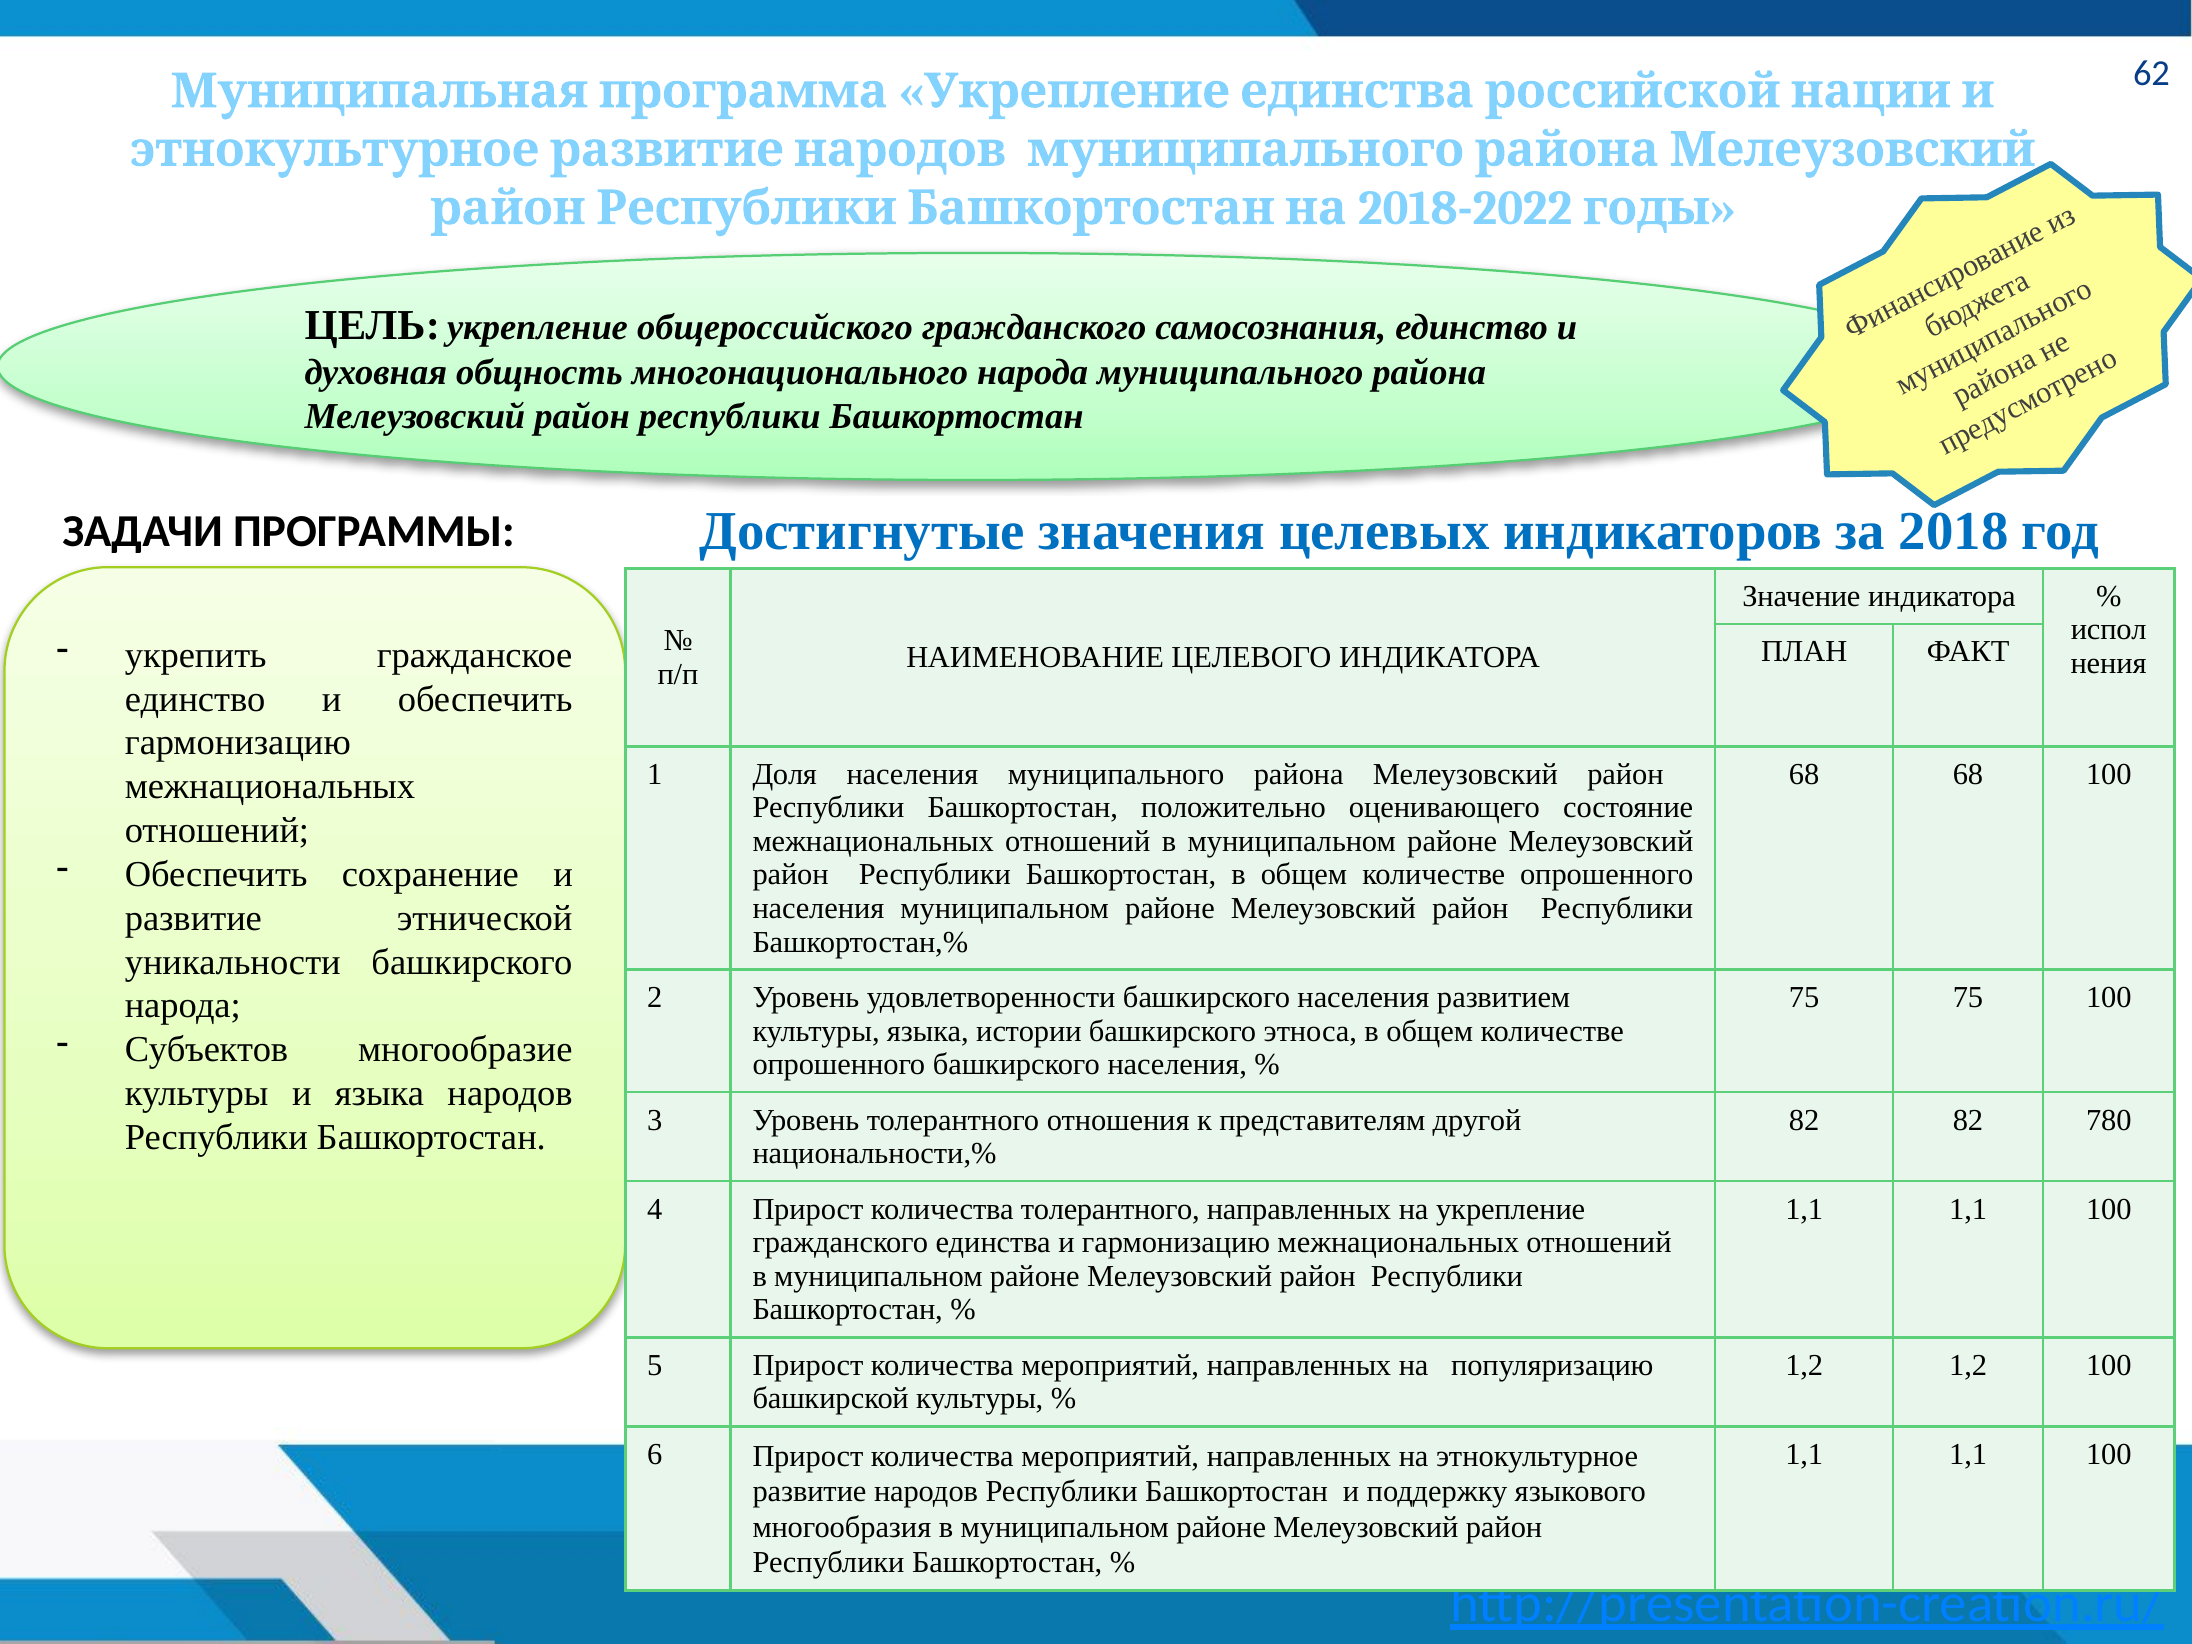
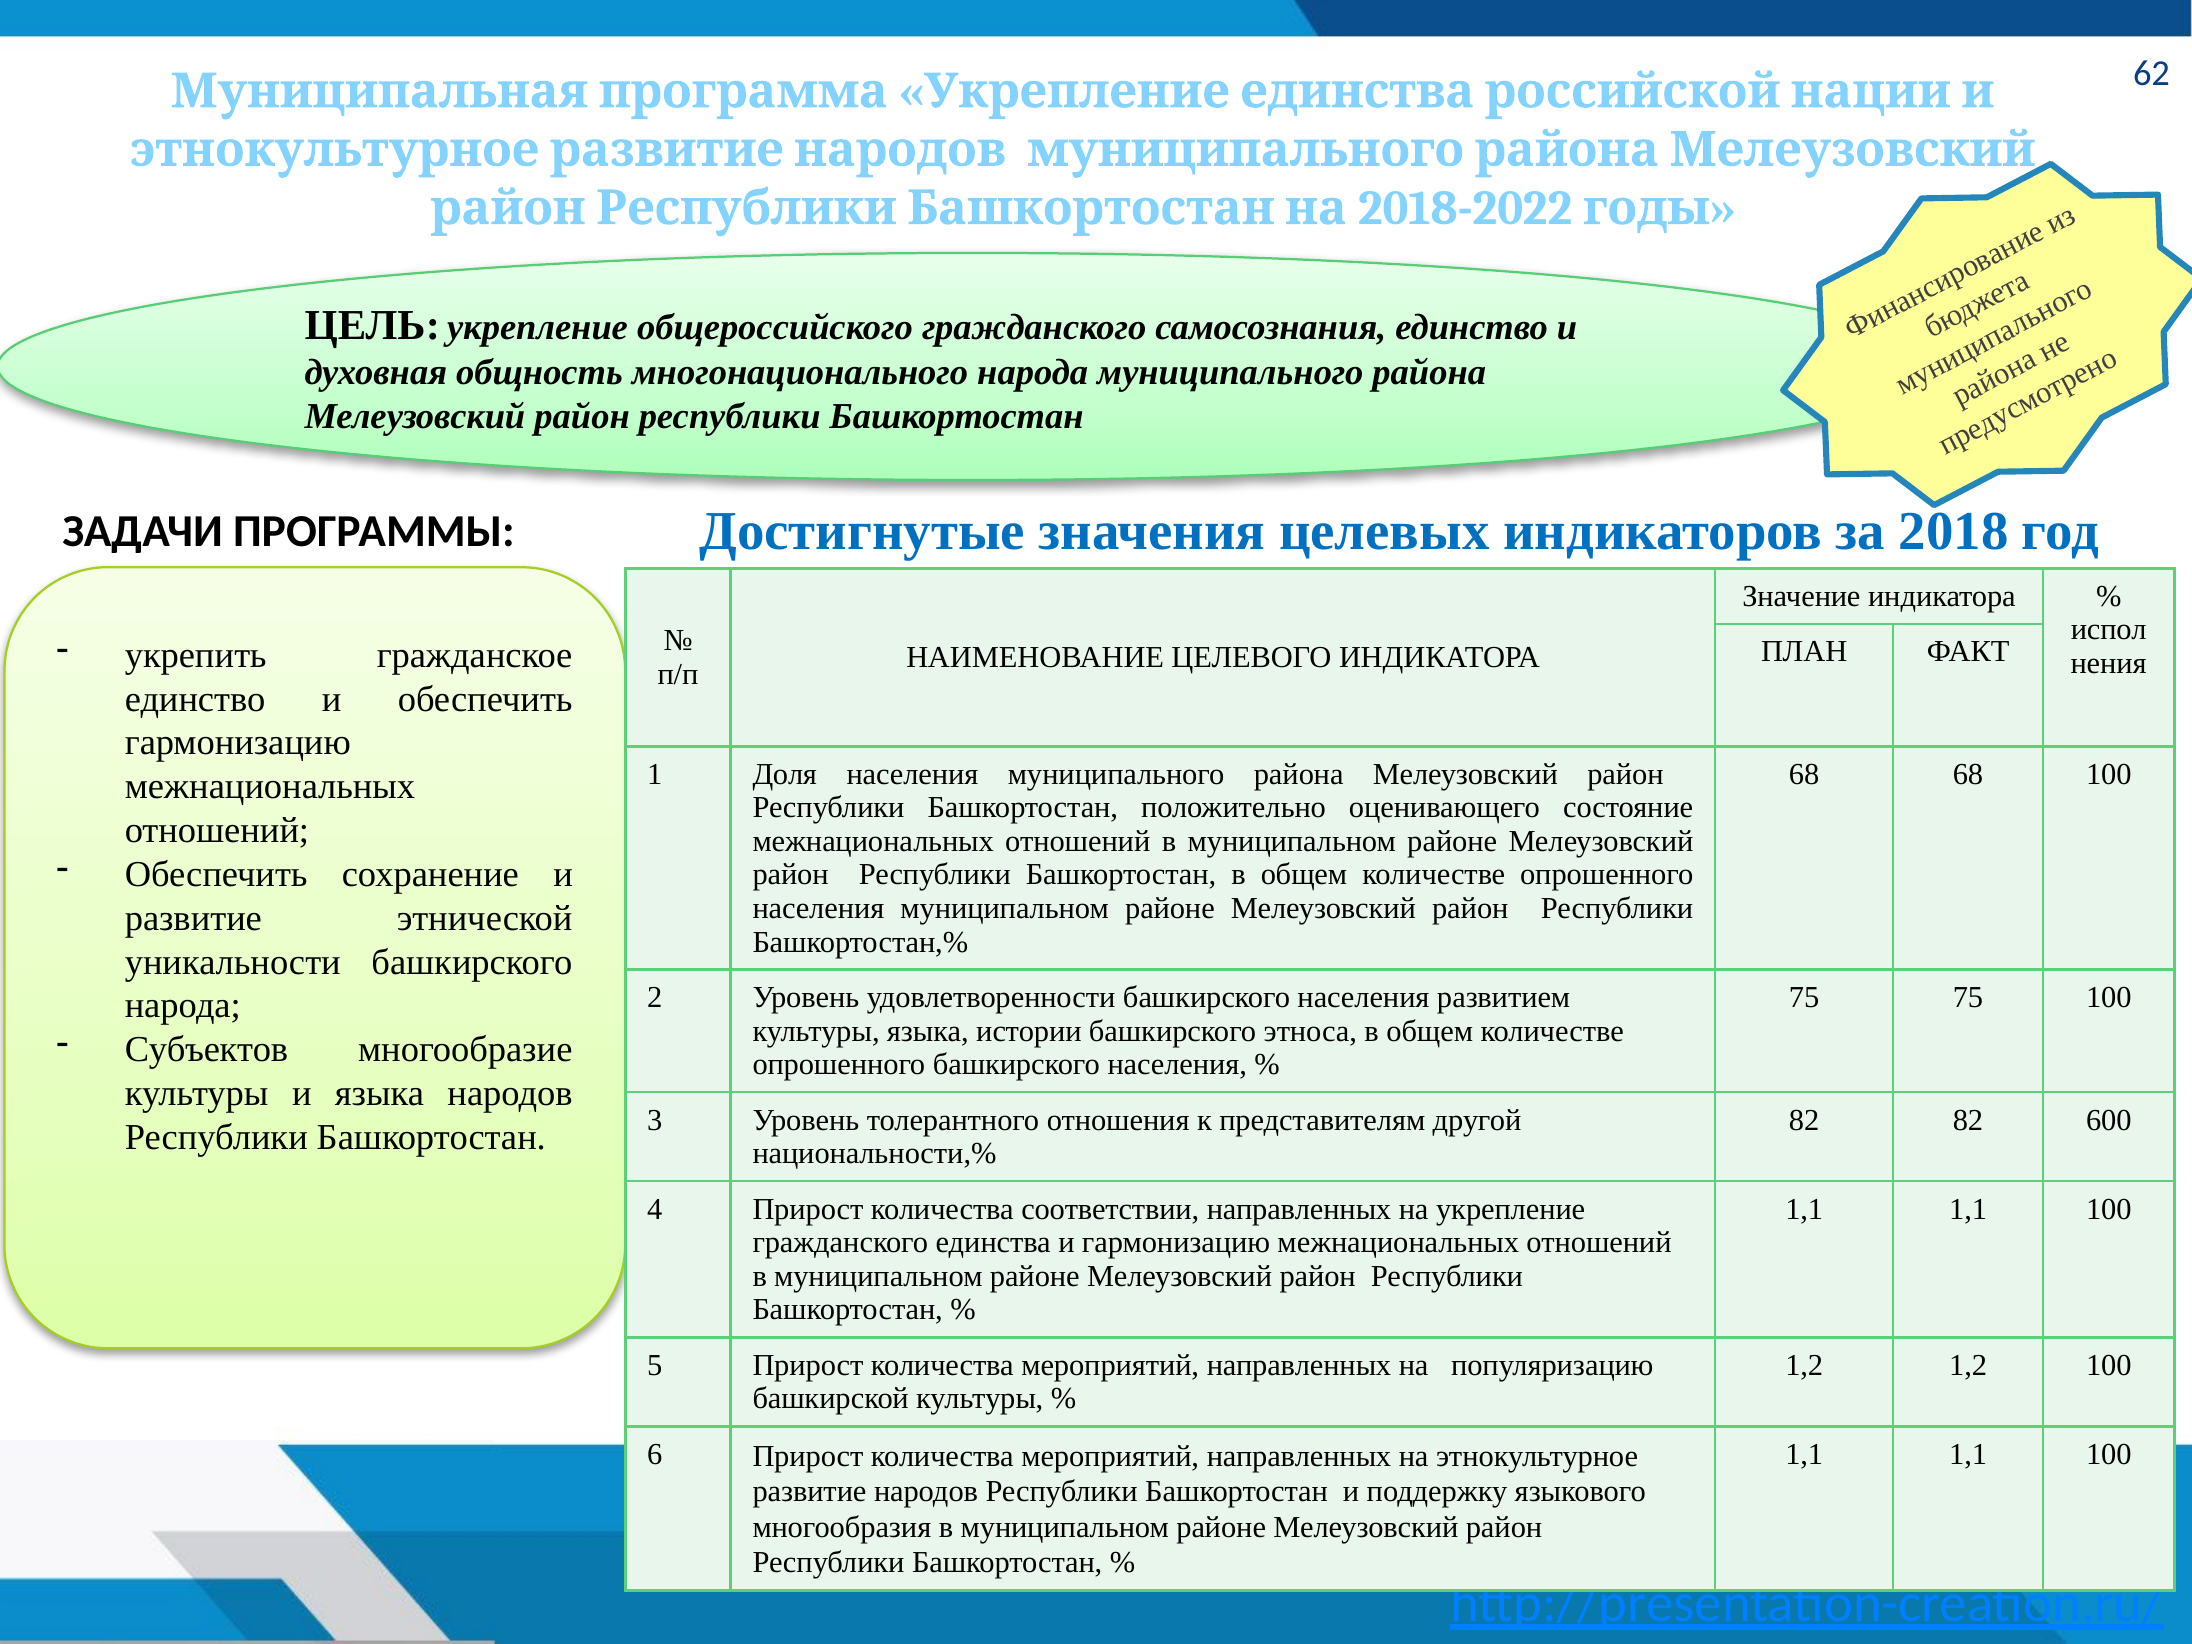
780: 780 -> 600 (2109, 1120)
количества толерантного: толерантного -> соответствии (1110, 1209)
